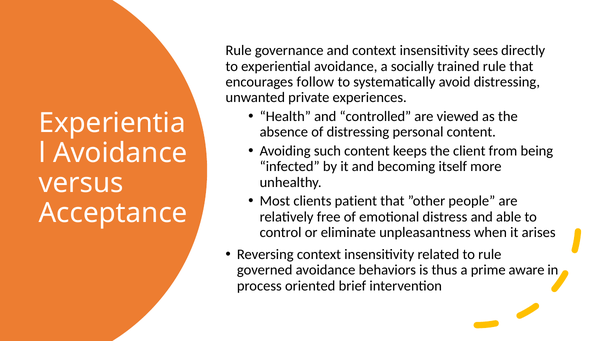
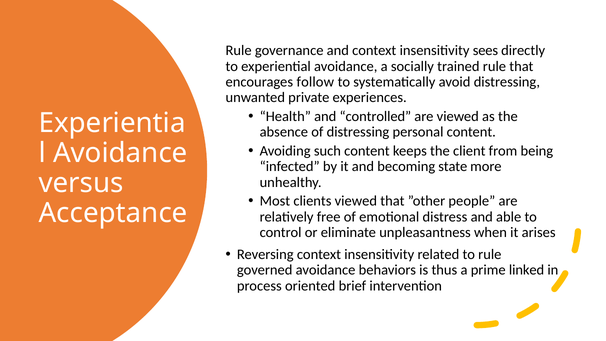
itself: itself -> state (453, 167)
clients patient: patient -> viewed (356, 201)
aware: aware -> linked (527, 270)
